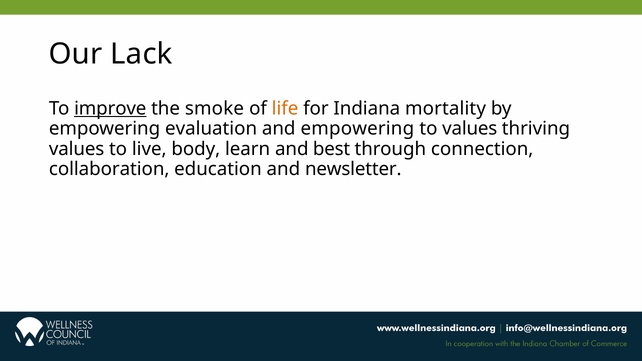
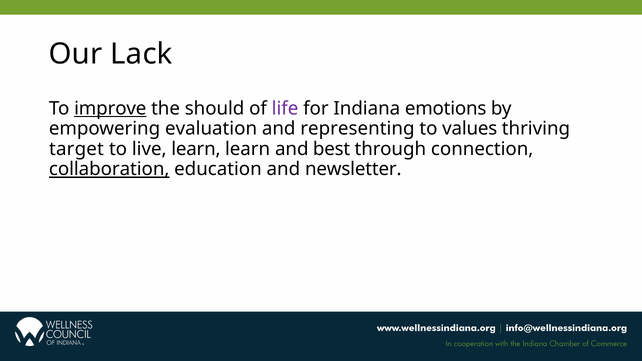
smoke: smoke -> should (215, 109)
life colour: orange -> purple (285, 109)
mortality: mortality -> emotions (446, 109)
and empowering: empowering -> representing (357, 129)
values: values -> target (76, 149)
live body: body -> learn (196, 149)
collaboration underline: none -> present (109, 169)
